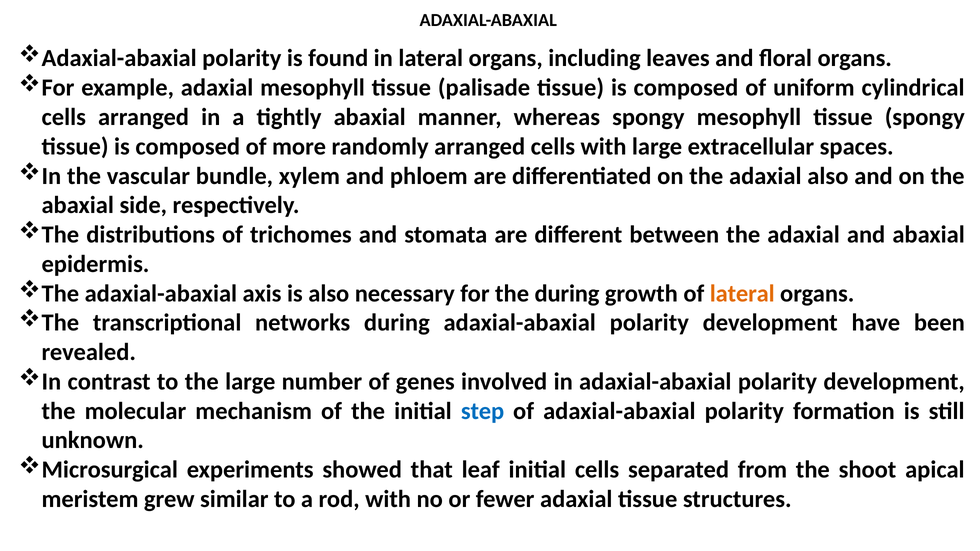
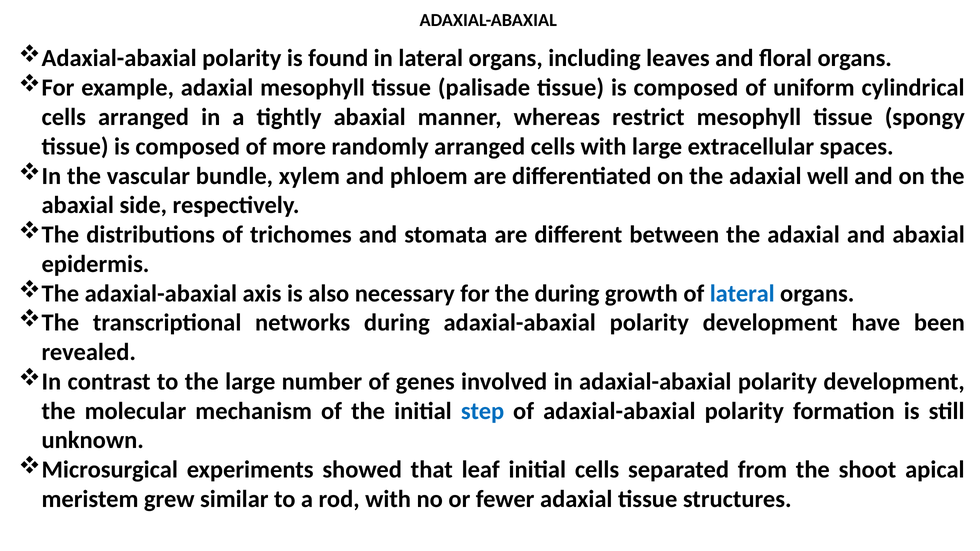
whereas spongy: spongy -> restrict (648, 117)
adaxial also: also -> well (828, 176)
lateral colour: orange -> blue (742, 294)
